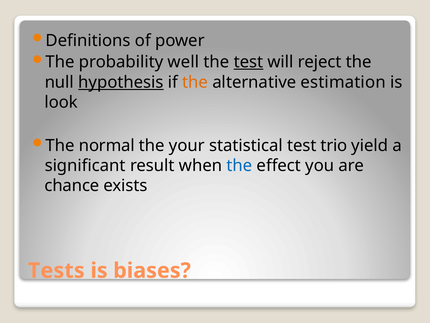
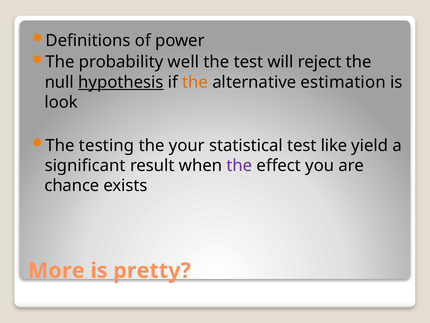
test underline: present -> none (248, 62)
normal: normal -> testing (107, 145)
trio: trio -> like (334, 145)
the colour: blue -> purple (239, 165)
Tests: Tests -> More (56, 270)
biases: biases -> pretty (152, 270)
